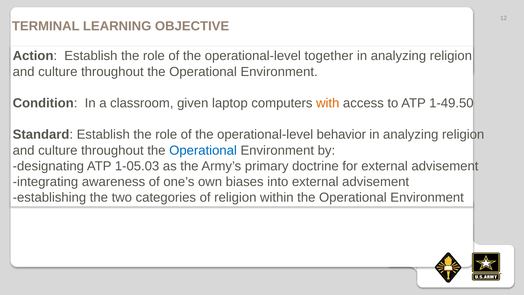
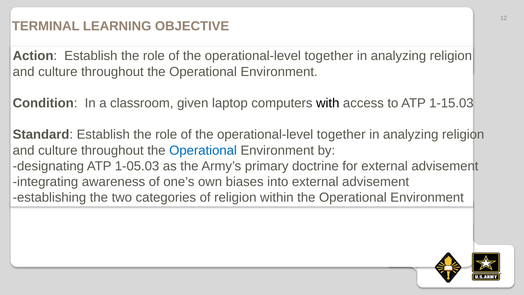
with colour: orange -> black (328, 103)
1-49.50: 1-49.50 -> 1-15.03 (451, 103)
behavior: behavior -> together (341, 135)
